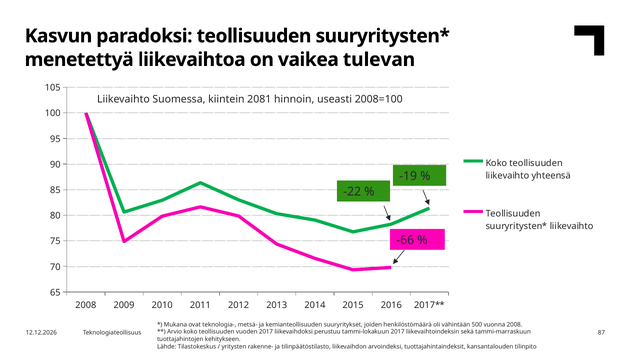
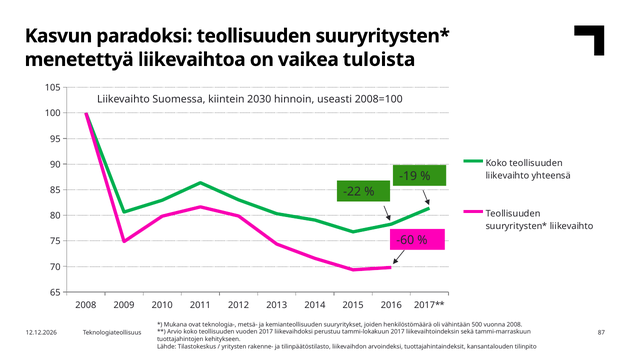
tulevan: tulevan -> tuloista (379, 60)
2081: 2081 -> 2030 (259, 100)
-66: -66 -> -60 (405, 241)
